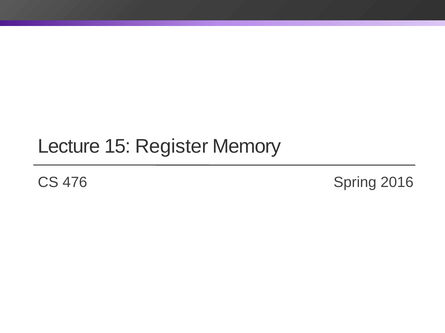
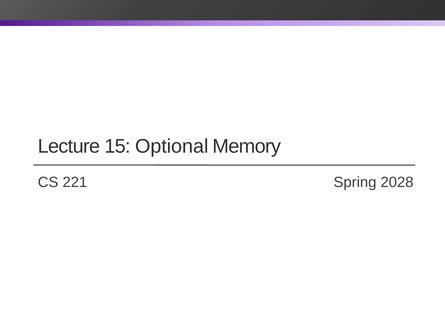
Register: Register -> Optional (172, 147)
476: 476 -> 221 (75, 183)
2016: 2016 -> 2028 (397, 183)
